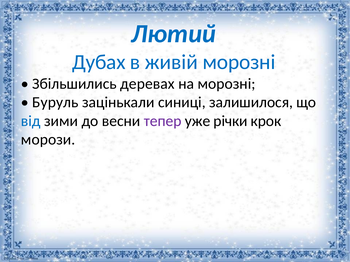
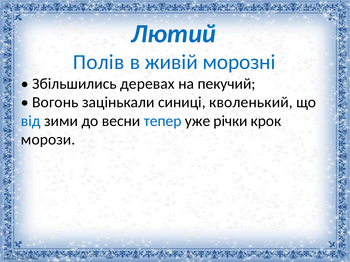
Дубах: Дубах -> Полів (99, 62)
на морозні: морозні -> пекучий (227, 84)
Буруль: Буруль -> Вогонь (55, 103)
залишилося: залишилося -> кволенький (251, 103)
тепер colour: purple -> blue (163, 121)
